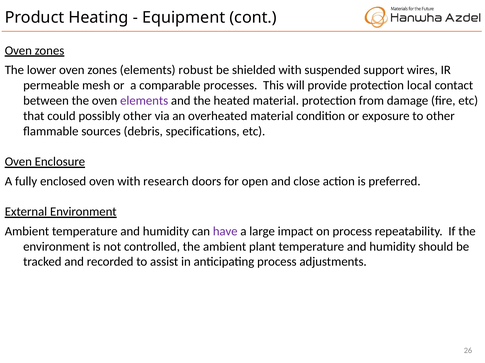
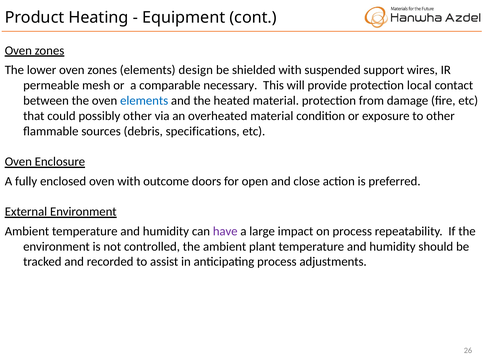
robust: robust -> design (196, 70)
processes: processes -> necessary (230, 85)
elements colour: purple -> blue (144, 101)
research: research -> outcome (166, 182)
